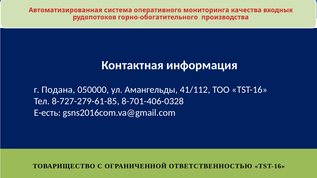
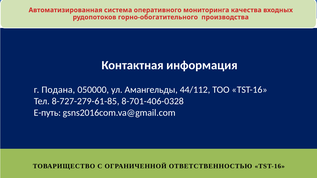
41/112: 41/112 -> 44/112 (195, 90)
E-есть: E-есть -> E-путь (47, 113)
